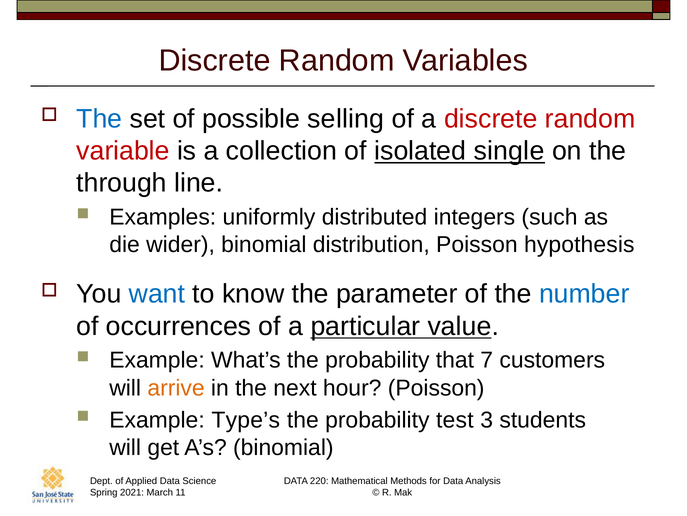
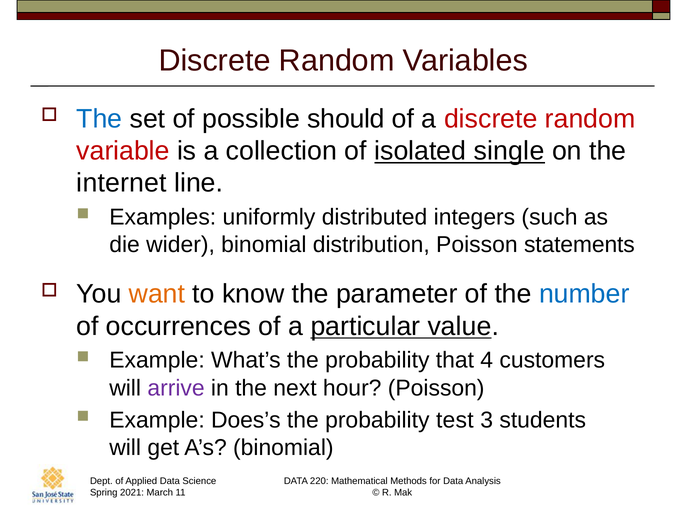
selling: selling -> should (346, 119)
through: through -> internet (122, 183)
hypothesis: hypothesis -> statements (579, 244)
want colour: blue -> orange (157, 294)
7: 7 -> 4 (487, 360)
arrive colour: orange -> purple (176, 387)
Type’s: Type’s -> Does’s (246, 419)
